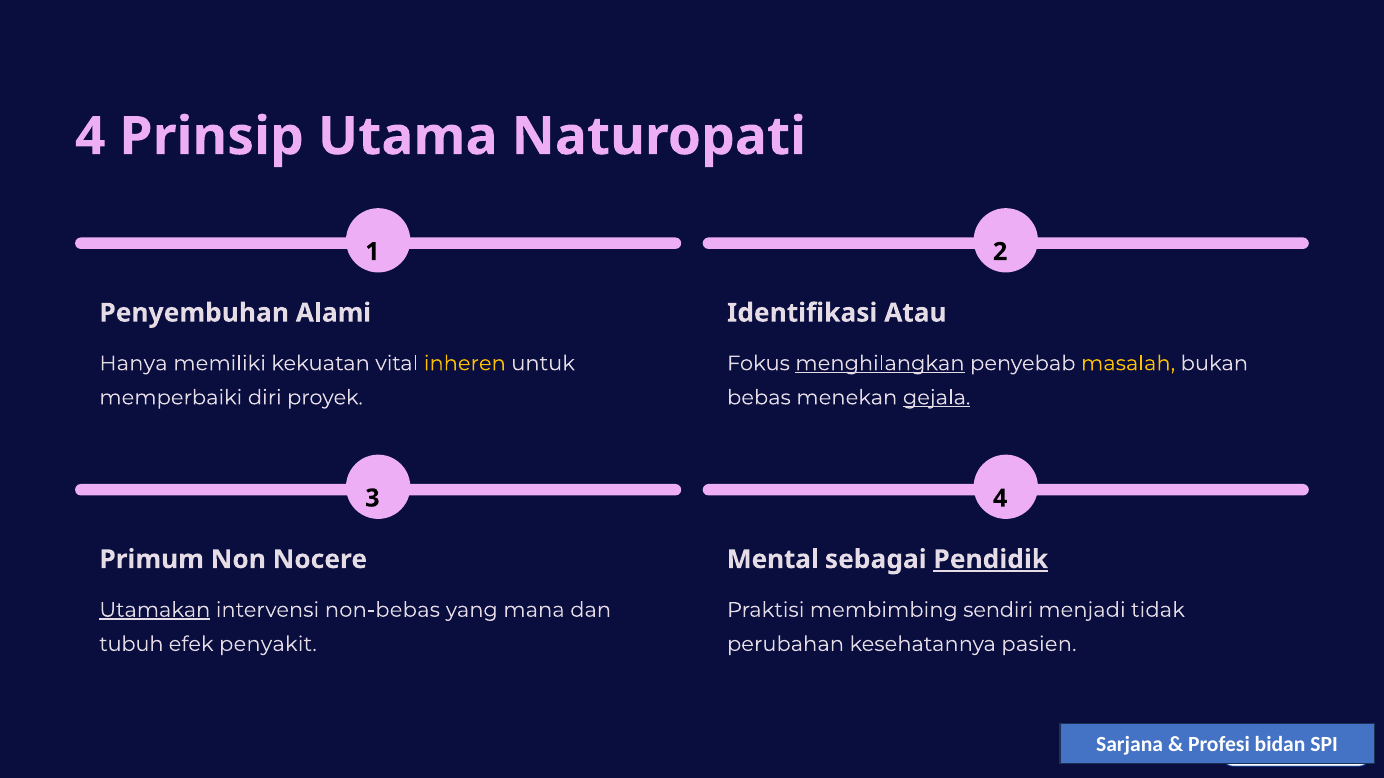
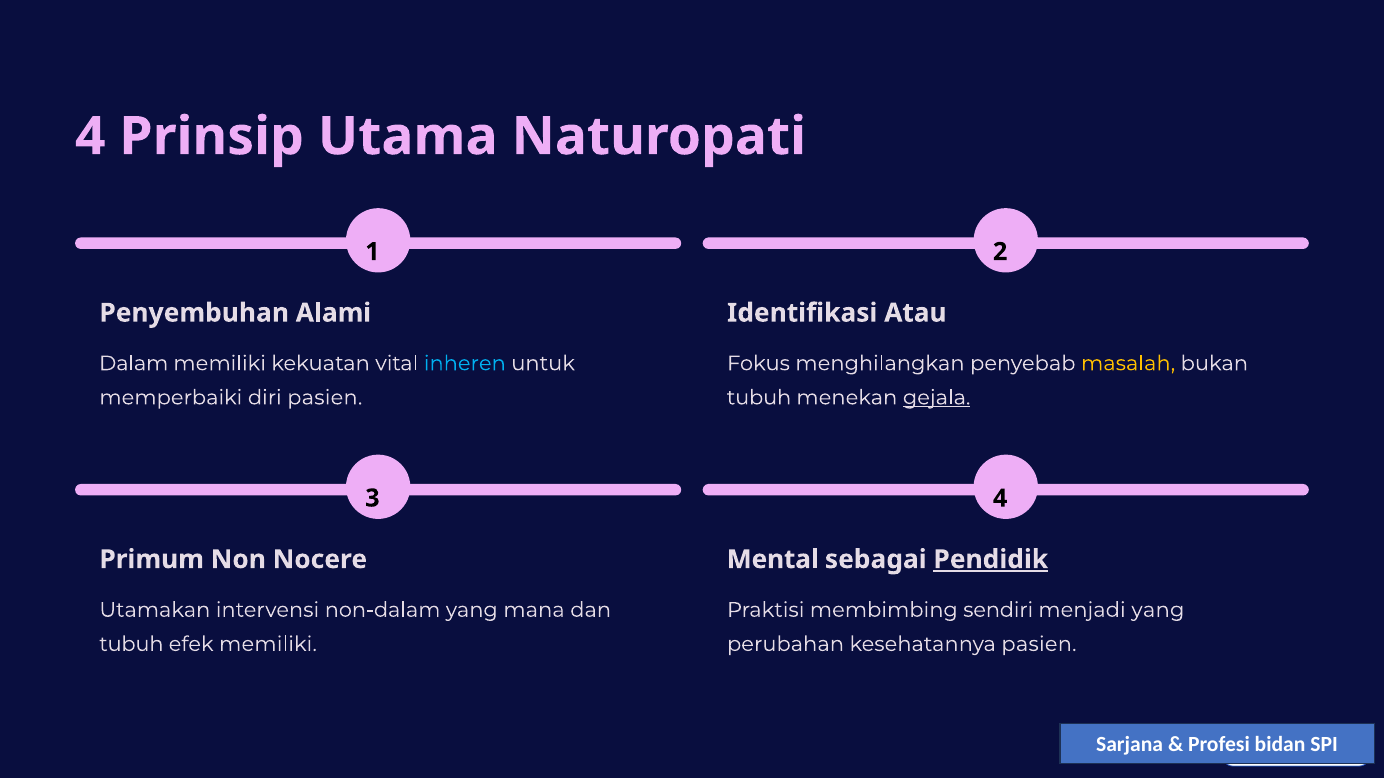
Hanya: Hanya -> Dalam (134, 364)
inheren colour: yellow -> light blue (465, 364)
menghilangkan underline: present -> none (880, 364)
diri proyek: proyek -> pasien (325, 398)
bebas: bebas -> tubuh (759, 398)
Utamakan underline: present -> none (155, 610)
non-bebas: non-bebas -> non-dalam (383, 610)
menjadi tidak: tidak -> yang (1158, 610)
efek penyakit: penyakit -> memiliki (268, 644)
